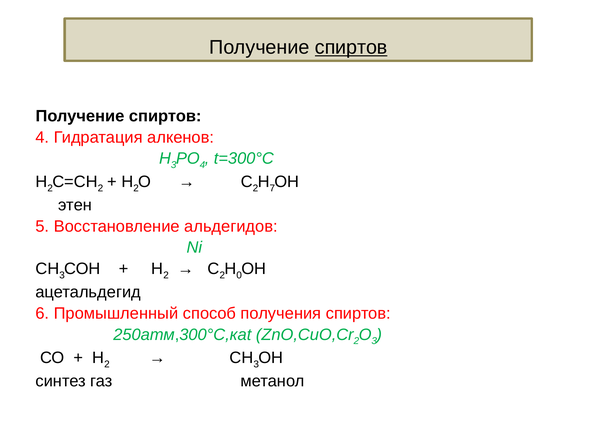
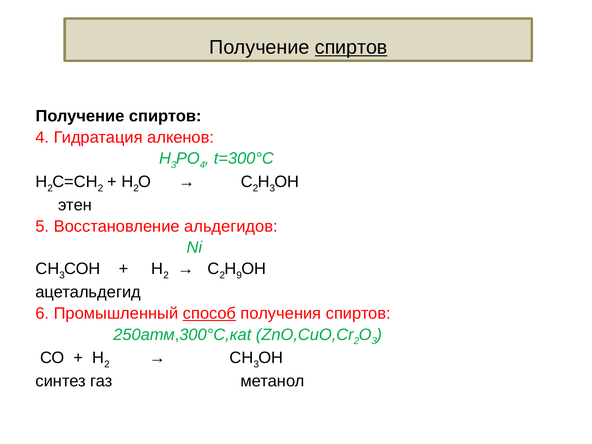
7: 7 -> 3 (272, 188)
0: 0 -> 9 (239, 275)
способ underline: none -> present (209, 313)
